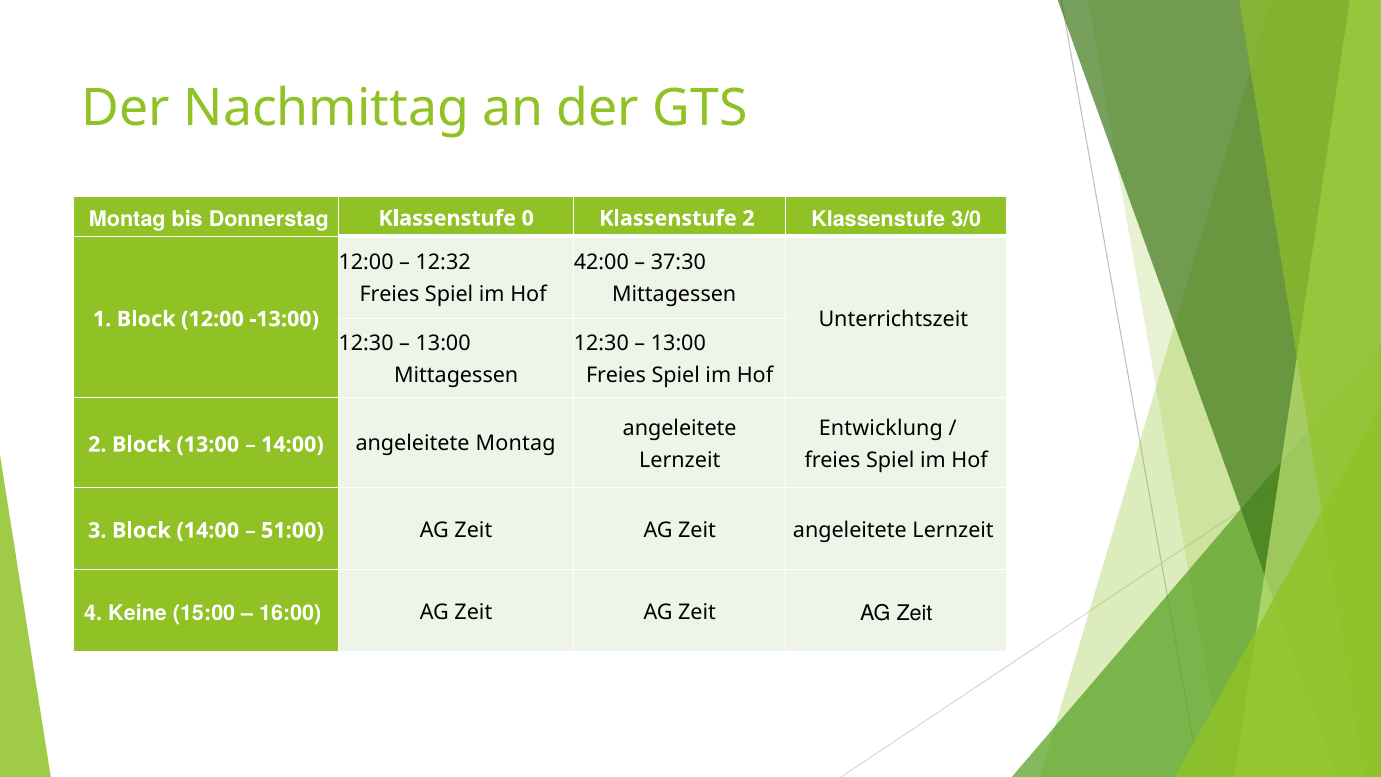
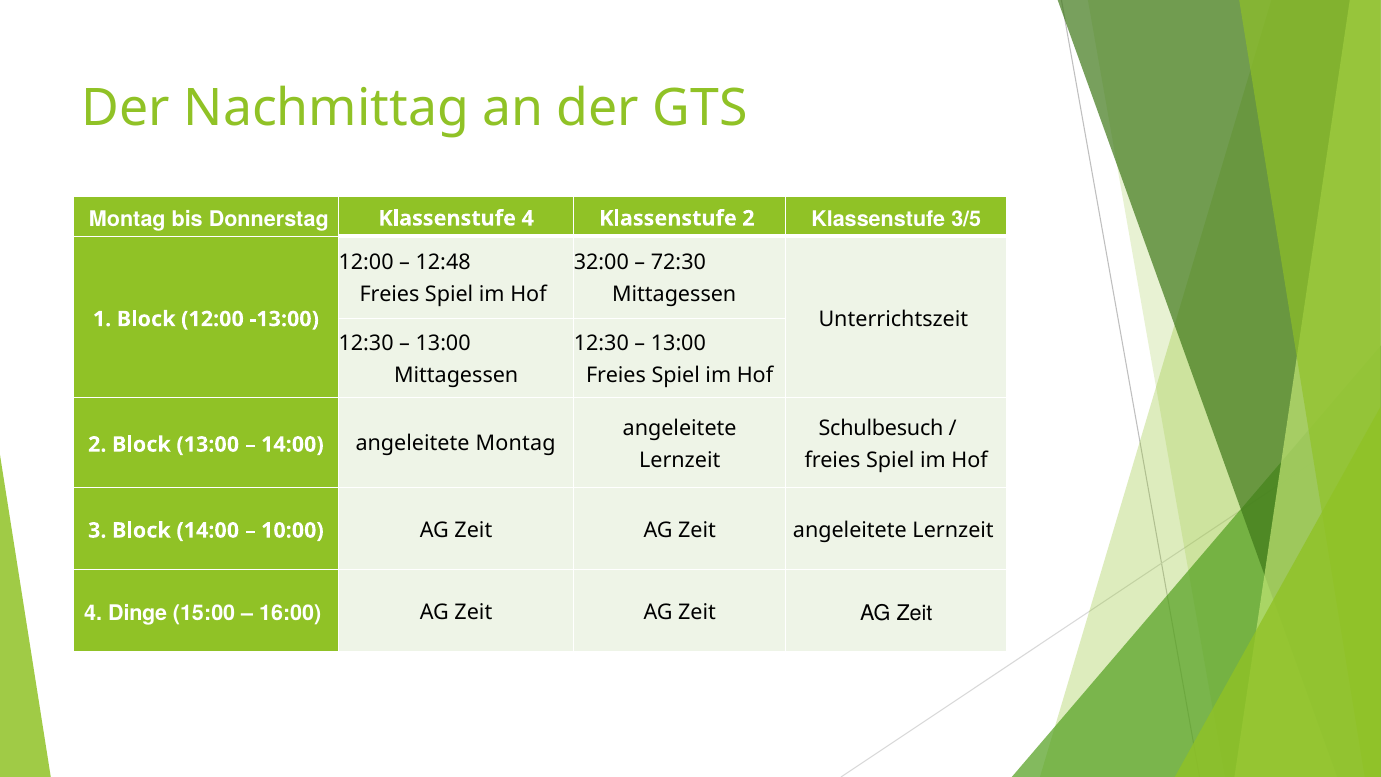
Klassenstufe 0: 0 -> 4 (528, 218)
3/0: 3/0 -> 3/5 (966, 219)
12:32: 12:32 -> 12:48 (443, 263)
42:00: 42:00 -> 32:00 (601, 263)
37:30: 37:30 -> 72:30 (678, 263)
Entwicklung: Entwicklung -> Schulbesuch (881, 429)
51:00: 51:00 -> 10:00 (292, 530)
Keine: Keine -> Dinge (138, 613)
